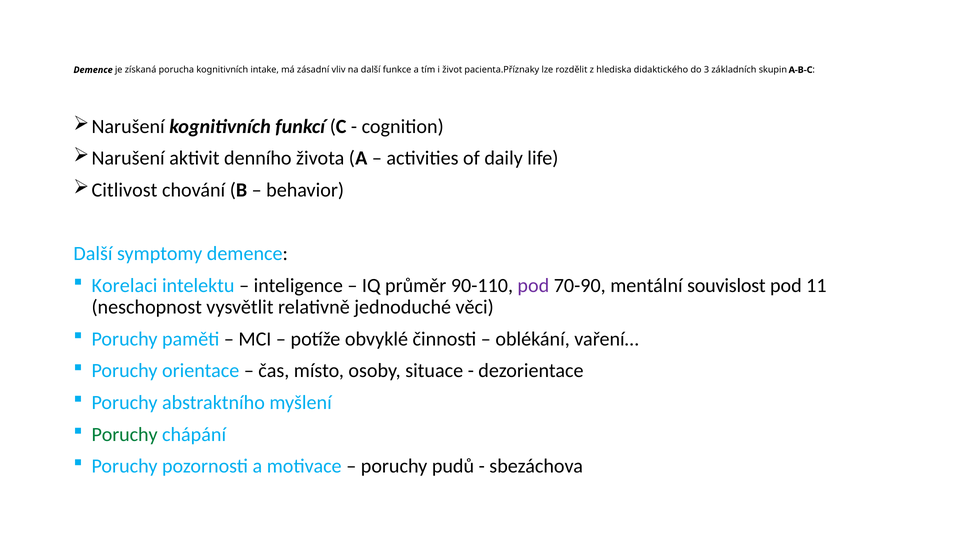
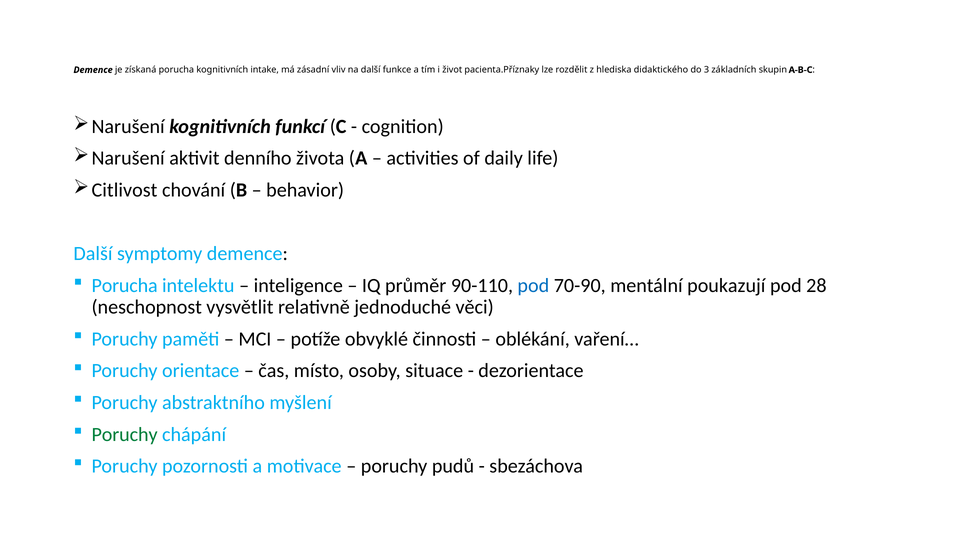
Korelaci: Korelaci -> Porucha (125, 285)
pod colour: purple -> blue (533, 285)
souvislost: souvislost -> poukazují (726, 285)
11: 11 -> 28 (816, 285)
